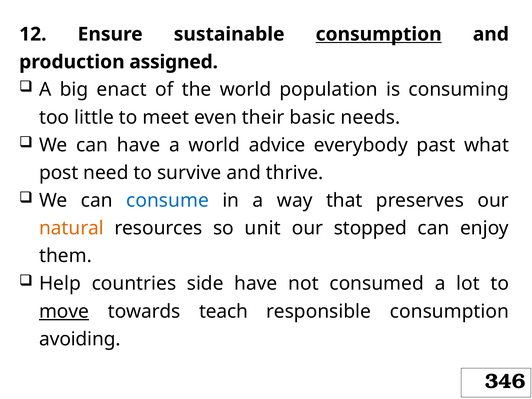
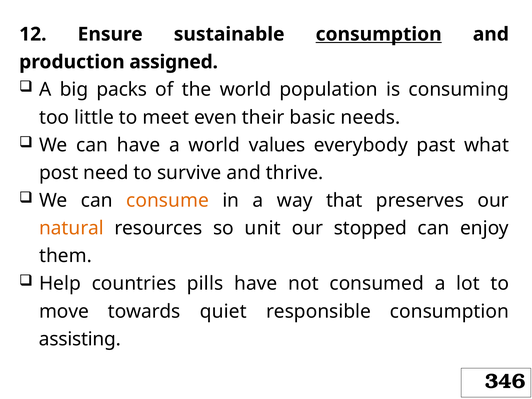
enact: enact -> packs (122, 90)
advice: advice -> values (277, 145)
consume colour: blue -> orange (168, 200)
side: side -> pills (205, 284)
move underline: present -> none (64, 311)
teach: teach -> quiet (223, 311)
avoiding: avoiding -> assisting (80, 339)
